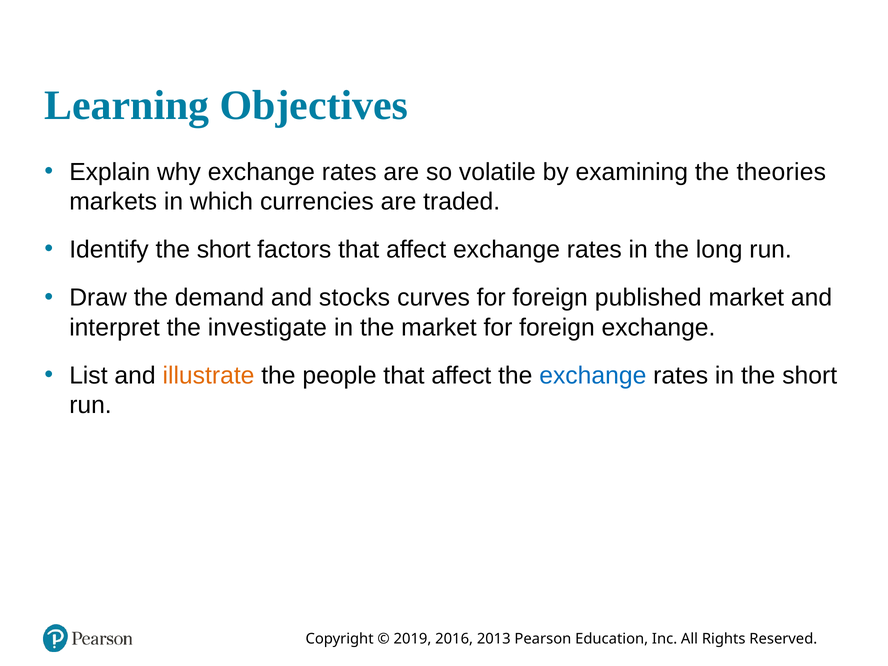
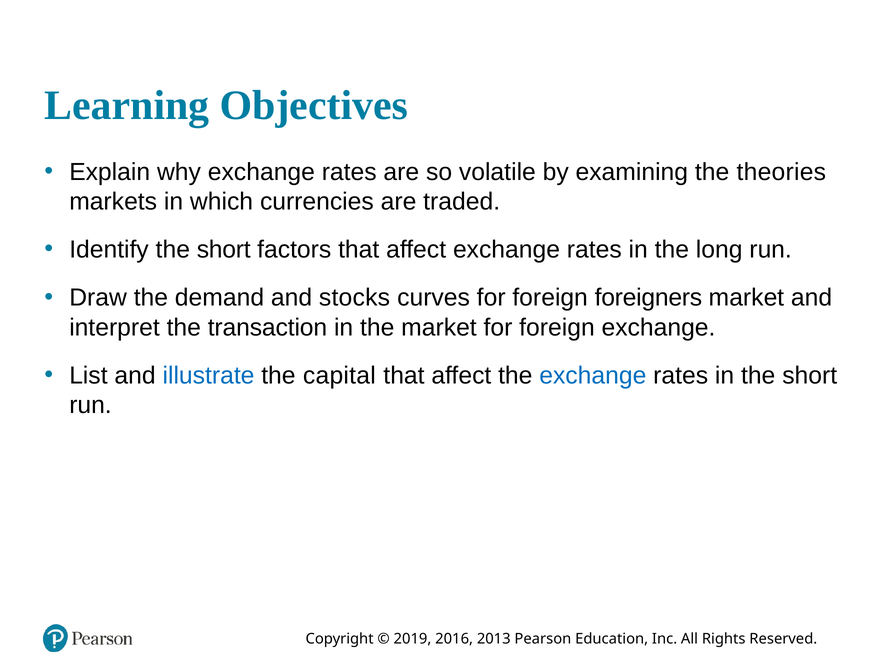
published: published -> foreigners (648, 298)
investigate: investigate -> transaction (267, 327)
illustrate colour: orange -> blue (208, 375)
people: people -> capital (339, 375)
